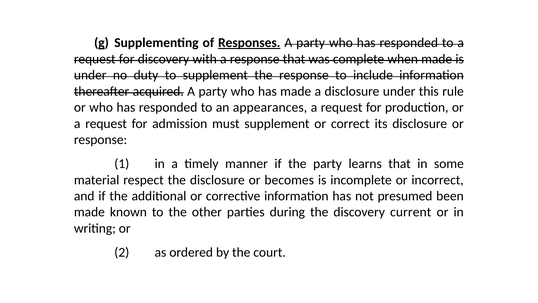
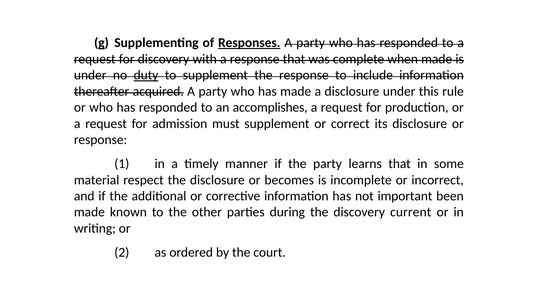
duty underline: none -> present (146, 75)
appearances: appearances -> accomplishes (270, 107)
presumed: presumed -> important (405, 196)
